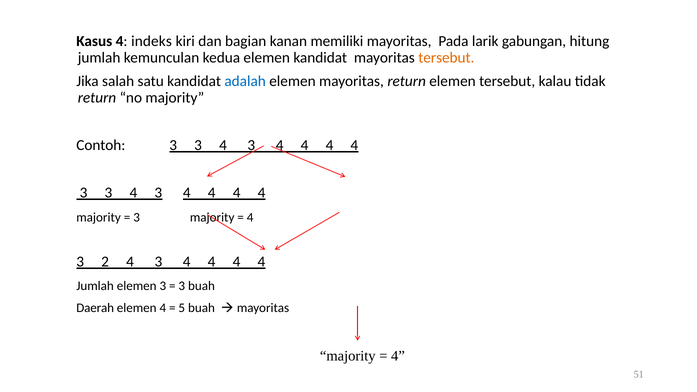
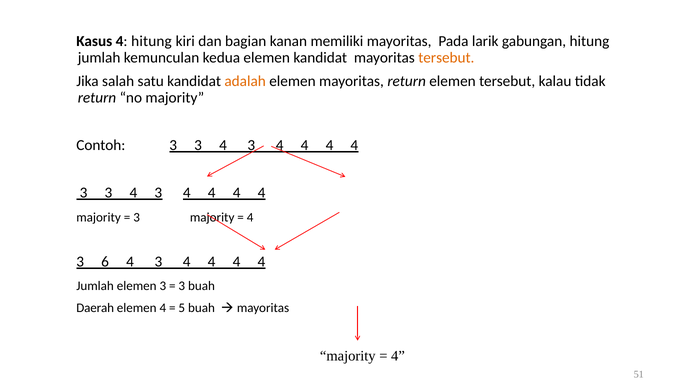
4 indeks: indeks -> hitung (152, 41)
adalah colour: blue -> orange (245, 81)
2: 2 -> 6 (105, 262)
